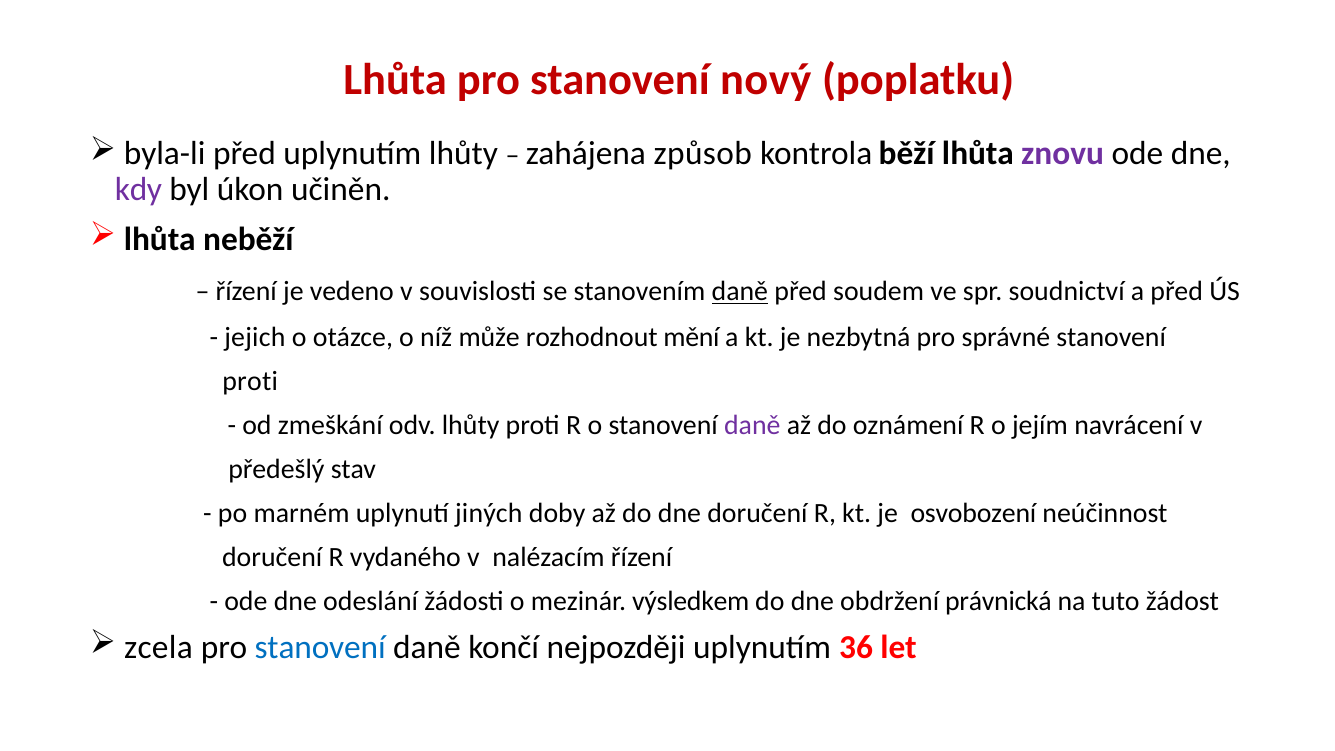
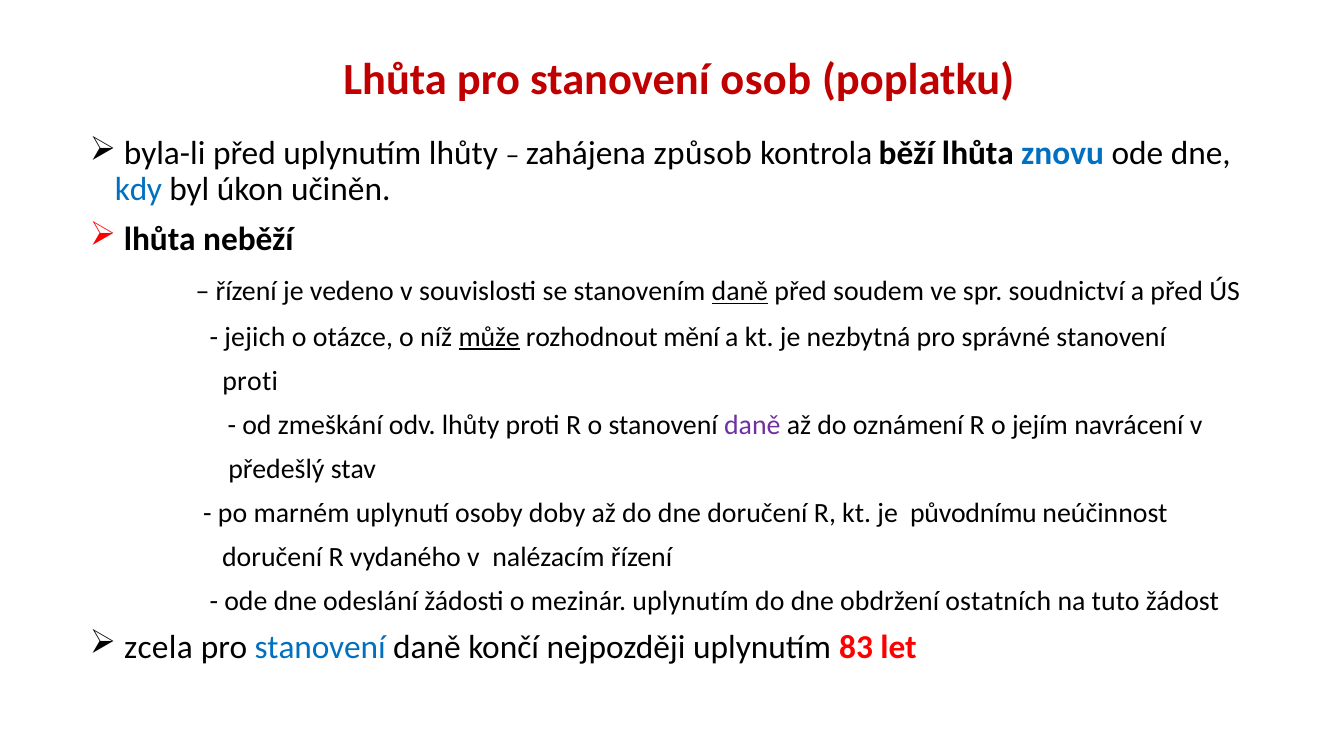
nový: nový -> osob (766, 80)
znovu colour: purple -> blue (1063, 154)
kdy colour: purple -> blue (138, 190)
může underline: none -> present (489, 337)
jiných: jiných -> osoby (489, 513)
osvobození: osvobození -> původnímu (973, 513)
mezinár výsledkem: výsledkem -> uplynutím (691, 601)
právnická: právnická -> ostatních (998, 601)
36: 36 -> 83 (856, 648)
